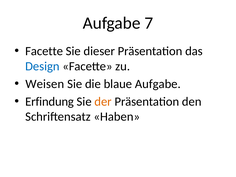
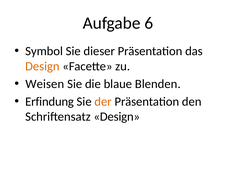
7: 7 -> 6 (149, 23)
Facette: Facette -> Symbol (44, 51)
Design colour: blue -> orange (42, 66)
blaue Aufgabe: Aufgabe -> Blenden (158, 84)
Schriftensatz Haben: Haben -> Design (117, 117)
